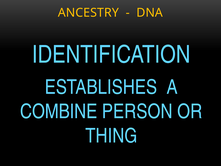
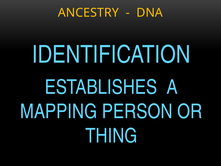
COMBINE: COMBINE -> MAPPING (59, 111)
